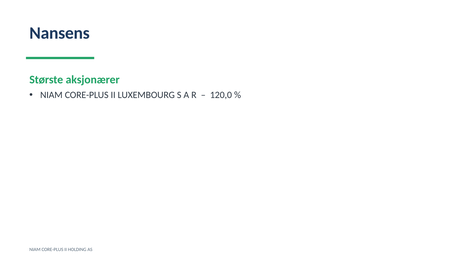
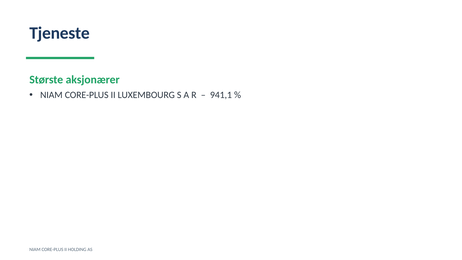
Nansens: Nansens -> Tjeneste (60, 33)
120,0: 120,0 -> 941,1 (221, 95)
